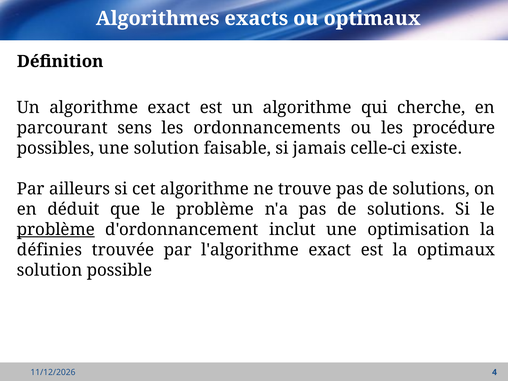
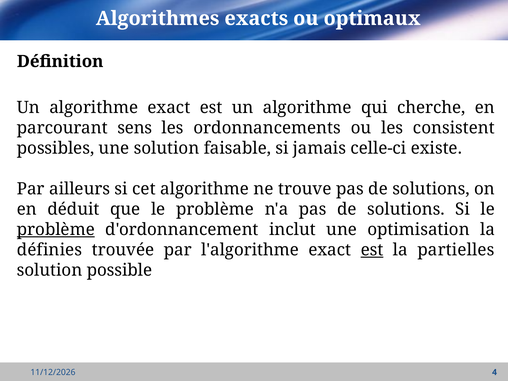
procédure: procédure -> consistent (454, 128)
est underline: none -> present (372, 250)
la optimaux: optimaux -> partielles (456, 250)
